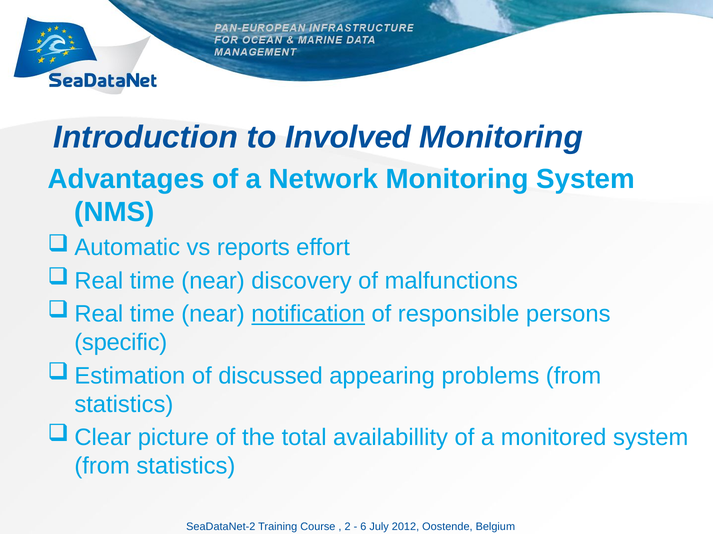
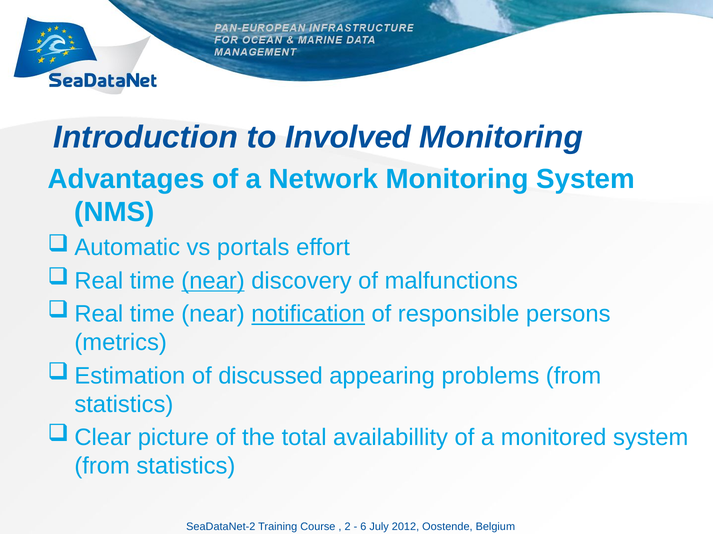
reports: reports -> portals (253, 248)
near underline: none -> present (213, 281)
specific: specific -> metrics (121, 343)
